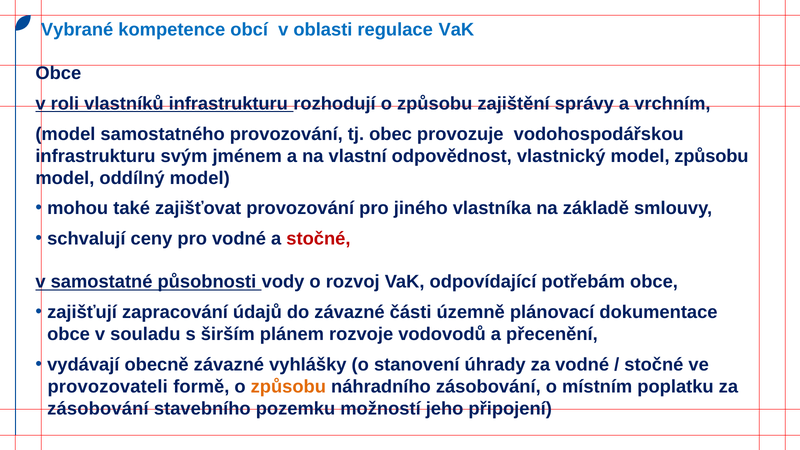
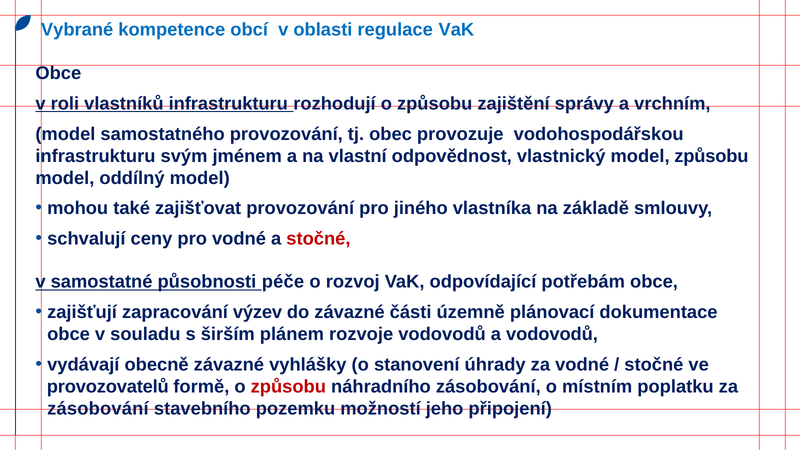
vody: vody -> péče (283, 282)
údajů: údajů -> výzev (258, 312)
a přecenění: přecenění -> vodovodů (552, 334)
provozovateli: provozovateli -> provozovatelů (108, 386)
způsobu colour: orange -> red (288, 386)
